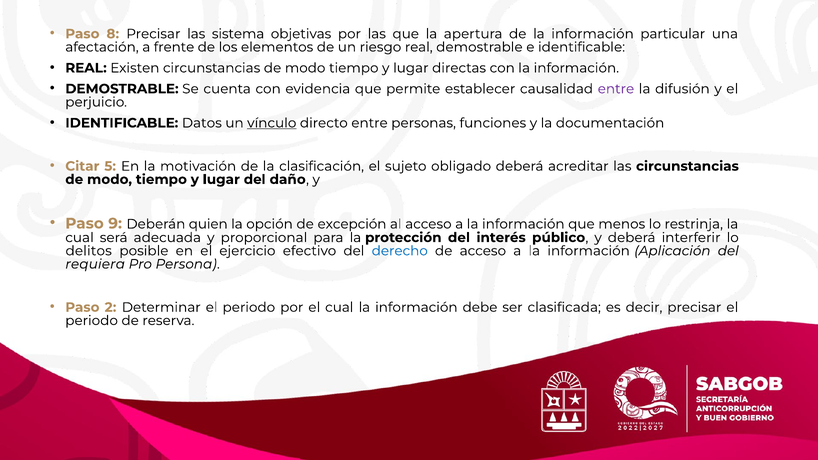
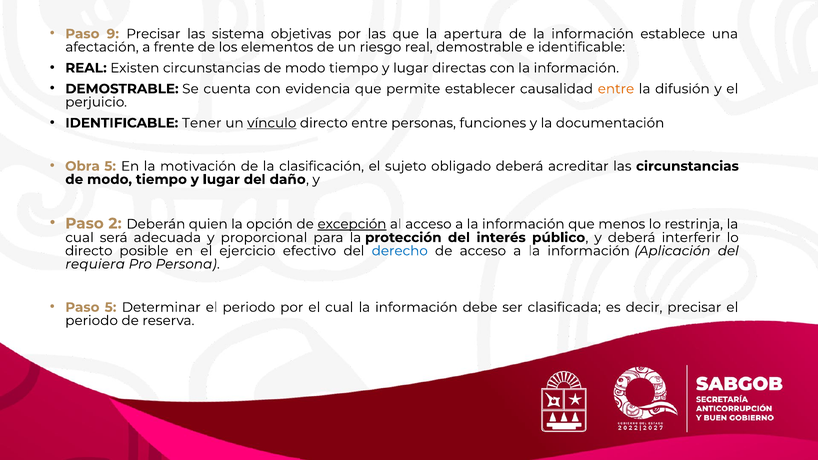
8: 8 -> 9 (113, 34)
particular: particular -> establece (673, 34)
entre colour: purple -> orange (616, 89)
Datos: Datos -> Tener (202, 123)
Citar: Citar -> Obra (82, 166)
9: 9 -> 2 (115, 224)
excepción underline: none -> present (352, 224)
delitos: delitos -> directo (89, 251)
Paso 2: 2 -> 5 (111, 307)
